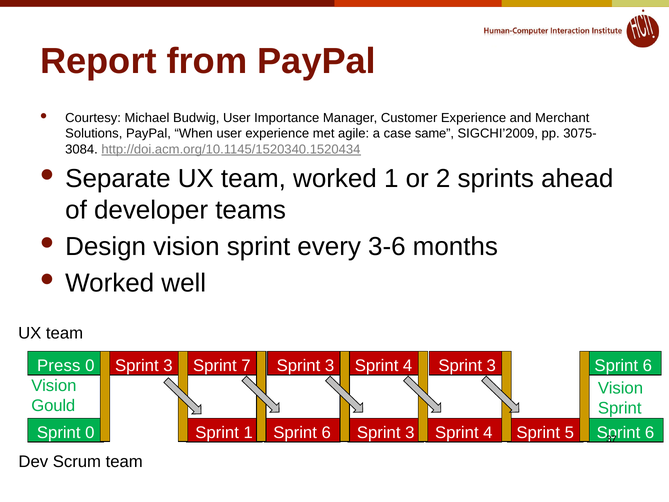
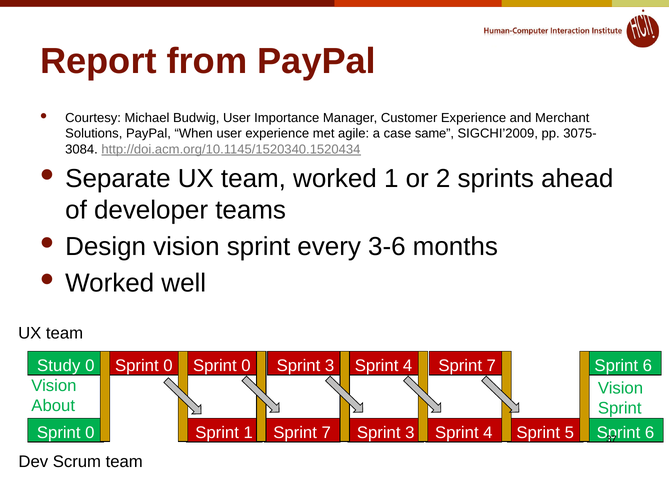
Press: Press -> Study (59, 366)
3: 3 -> 0 (168, 366)
7: 7 -> 0 (246, 366)
4 Sprint 3: 3 -> 7 (491, 366)
Gould: Gould -> About (53, 405)
1 Sprint 6: 6 -> 7 (326, 433)
